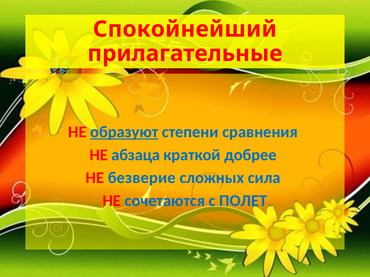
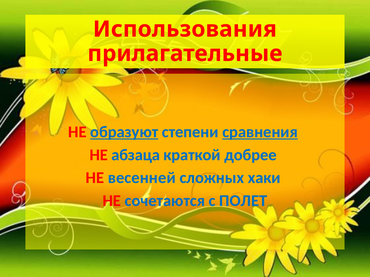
Спокойнейший: Спокойнейший -> Использования (185, 29)
сравнения underline: none -> present (260, 132)
безверие: безверие -> весенней (142, 178)
сила: сила -> хаки (264, 178)
